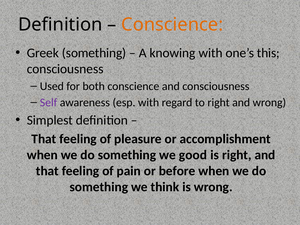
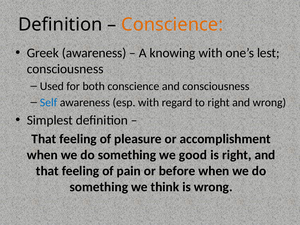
Greek something: something -> awareness (94, 53)
this: this -> lest (268, 53)
Self colour: purple -> blue (49, 102)
